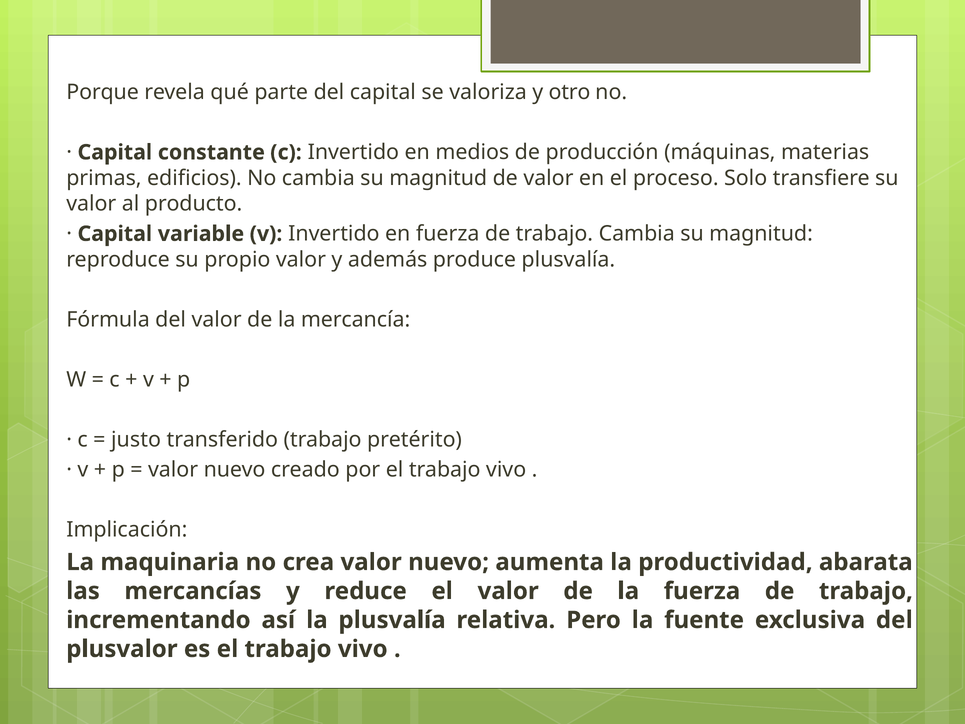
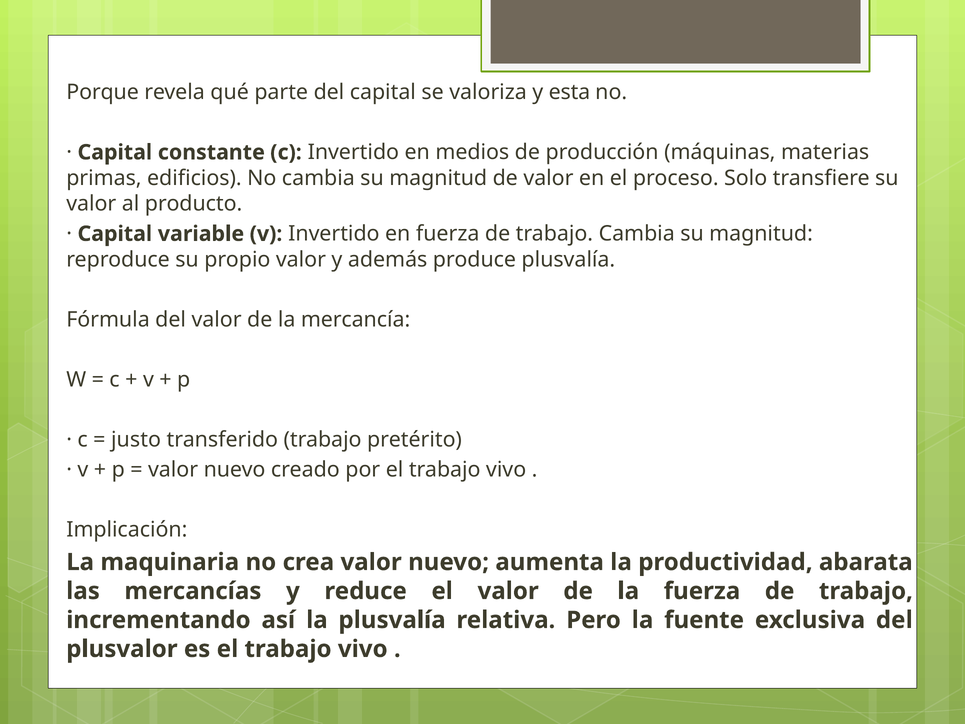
otro: otro -> esta (569, 92)
